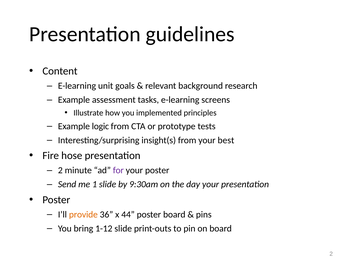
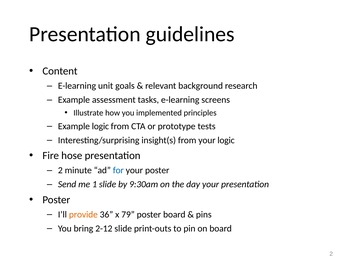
your best: best -> logic (226, 140)
for colour: purple -> blue (118, 170)
44: 44 -> 79 (128, 214)
1-12: 1-12 -> 2-12 (104, 228)
